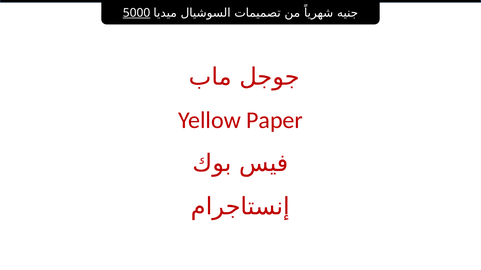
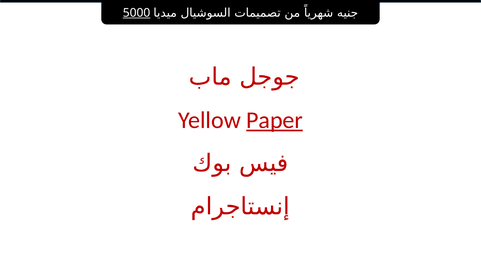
Paper underline: none -> present (275, 120)
